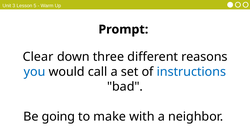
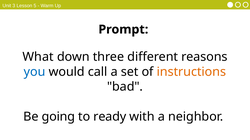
Clear: Clear -> What (38, 57)
instructions colour: blue -> orange (191, 72)
make: make -> ready (110, 117)
